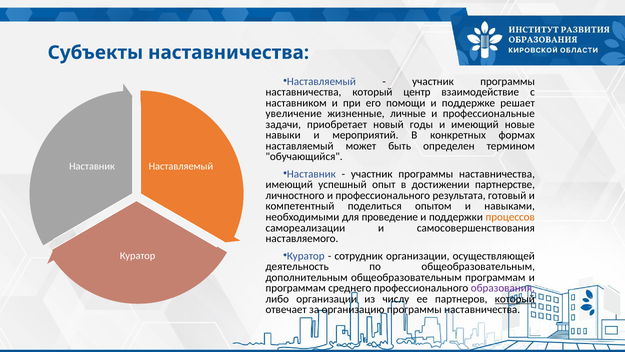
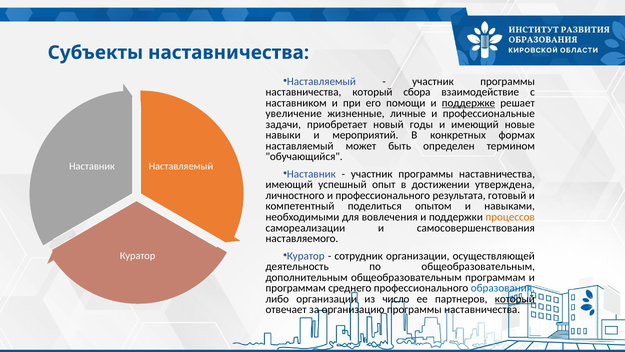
центр: центр -> сбора (417, 92)
поддержке underline: none -> present (468, 103)
партнерстве: партнерстве -> утверждена (505, 185)
проведение: проведение -> вовлечения (390, 217)
образования colour: purple -> blue (503, 288)
числу: числу -> число (396, 299)
